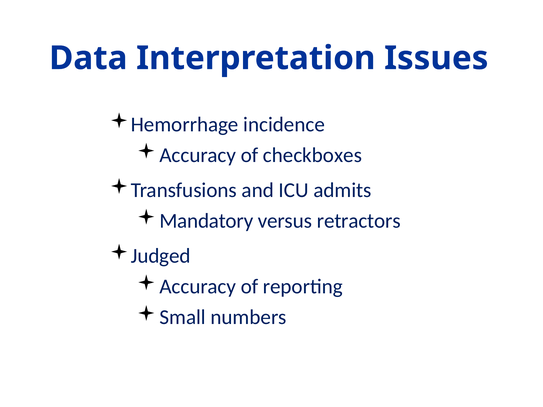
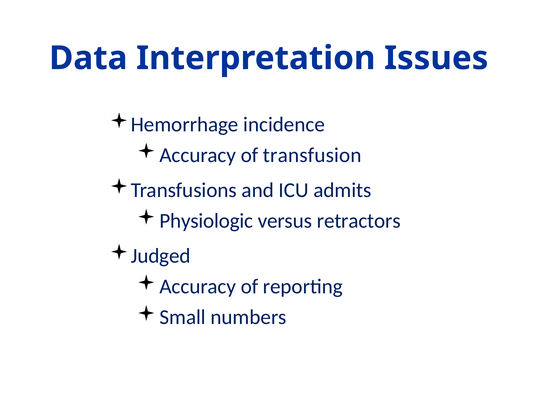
checkboxes: checkboxes -> transfusion (312, 155)
Mandatory: Mandatory -> Physiologic (206, 221)
